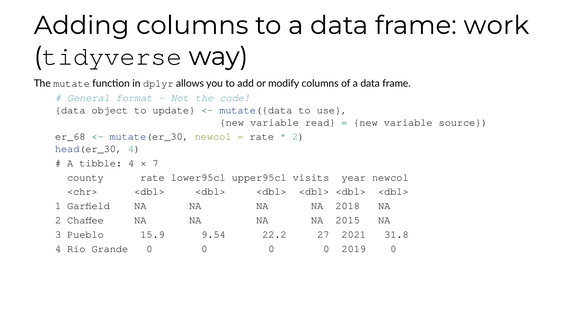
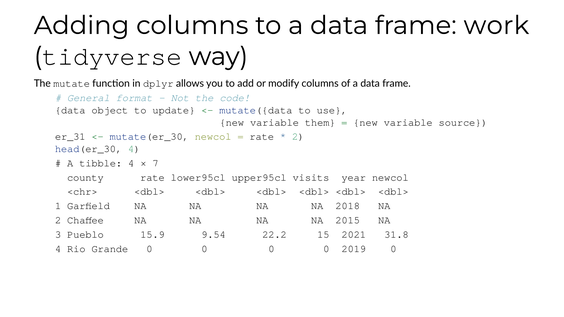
read: read -> them (320, 122)
er_68: er_68 -> er_31 (70, 137)
27: 27 -> 15 (323, 235)
